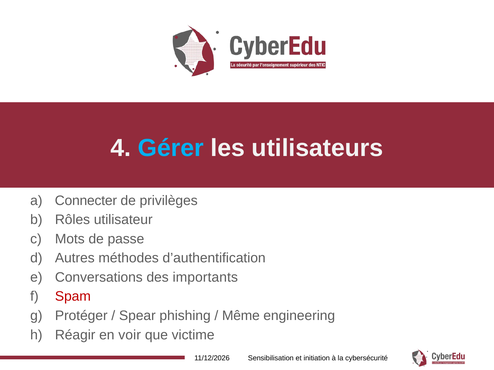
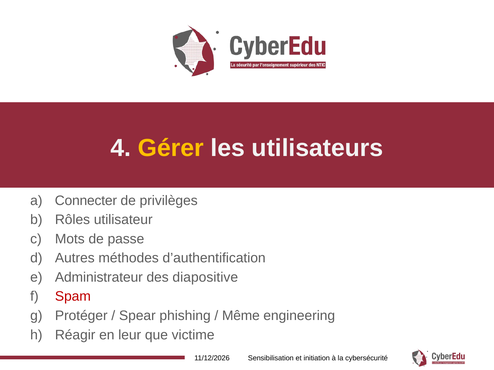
Gérer colour: light blue -> yellow (171, 148)
Conversations: Conversations -> Administrateur (99, 278)
importants: importants -> diapositive (205, 278)
voir: voir -> leur (130, 335)
